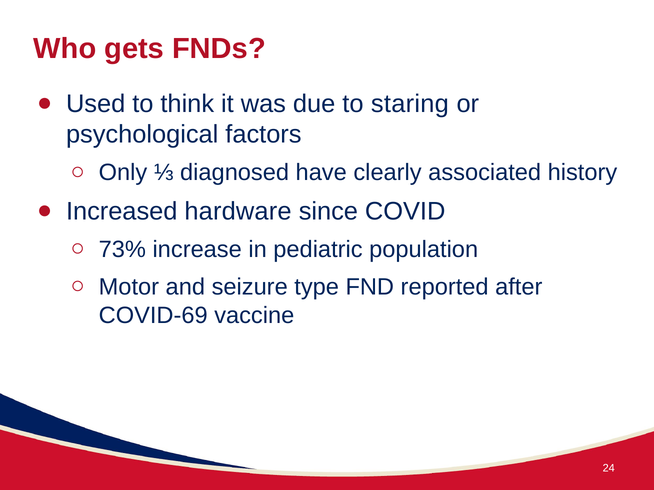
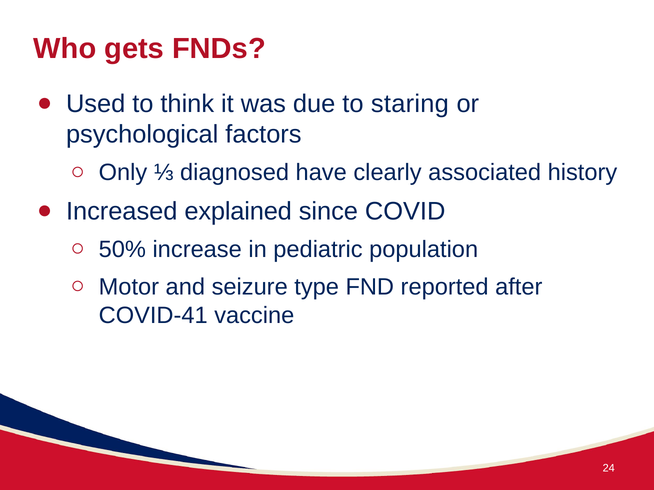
hardware: hardware -> explained (238, 211)
73%: 73% -> 50% (122, 250)
COVID-69: COVID-69 -> COVID-41 (153, 316)
